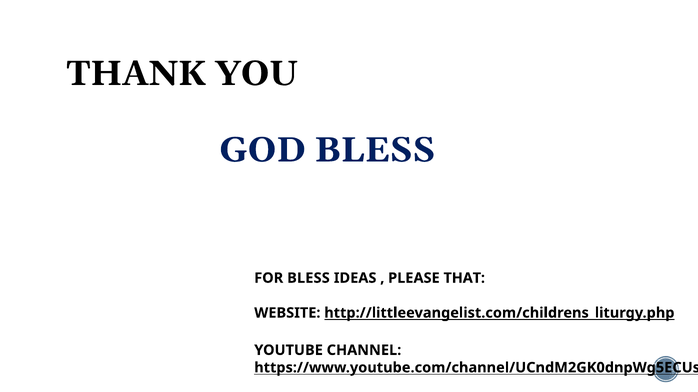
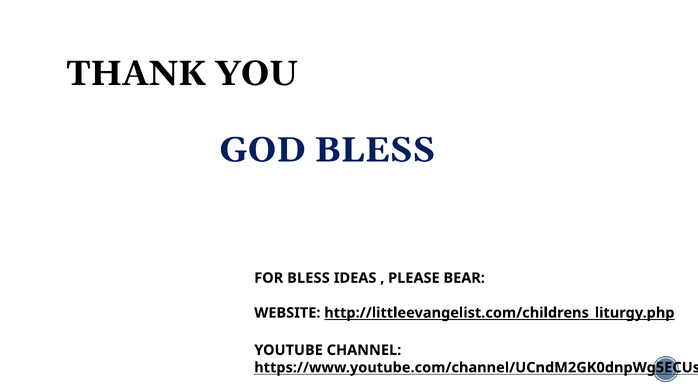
THAT: THAT -> BEAR (464, 278)
